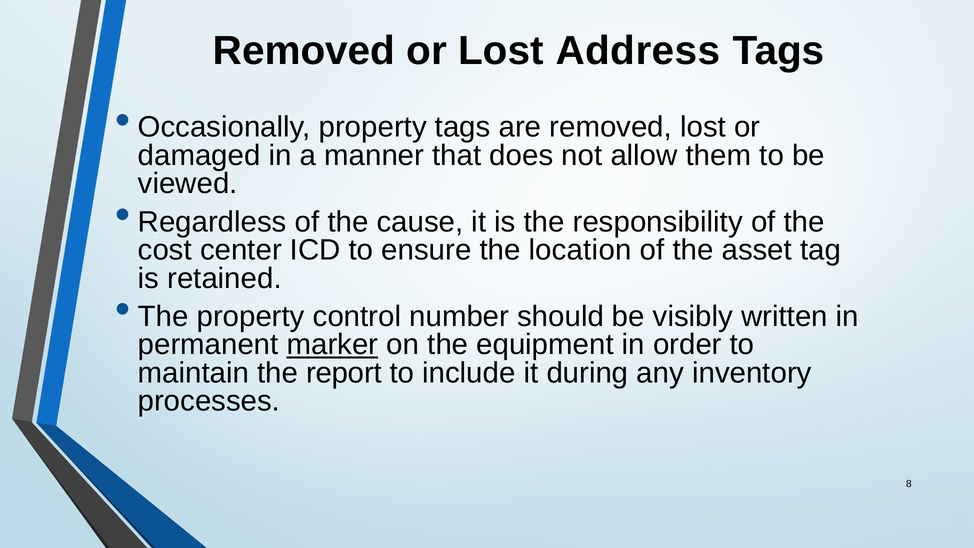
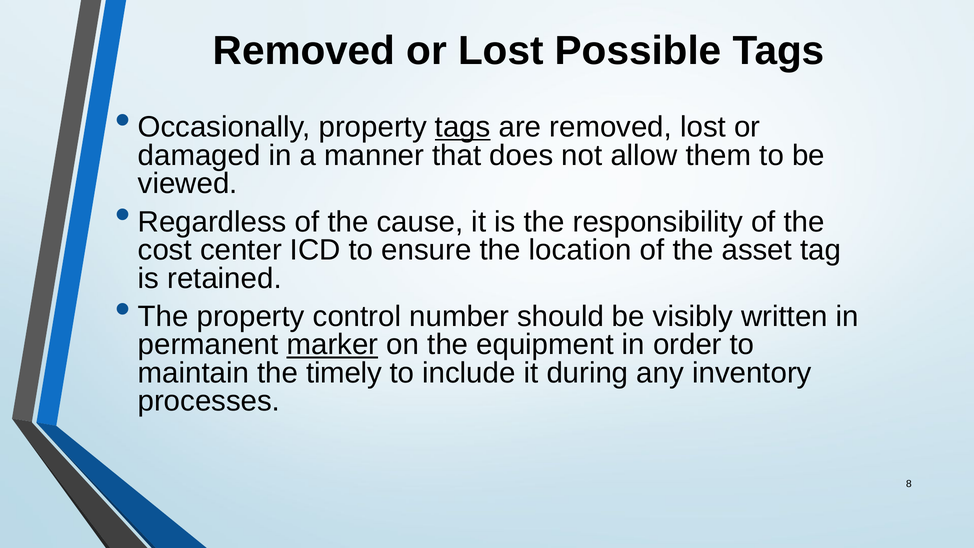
Address: Address -> Possible (638, 51)
tags underline: none -> present (463, 127)
report: report -> timely (344, 373)
